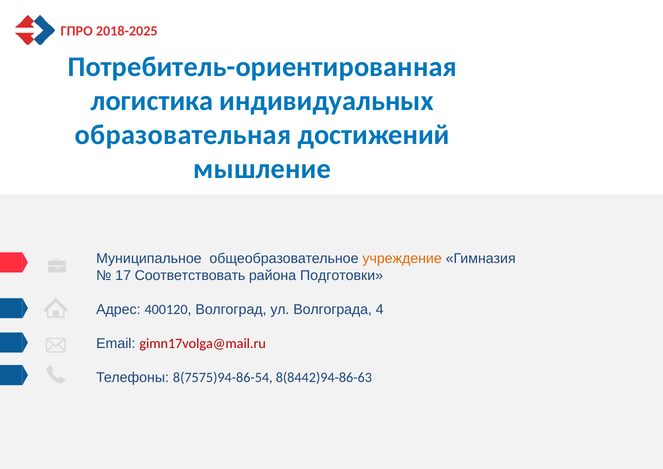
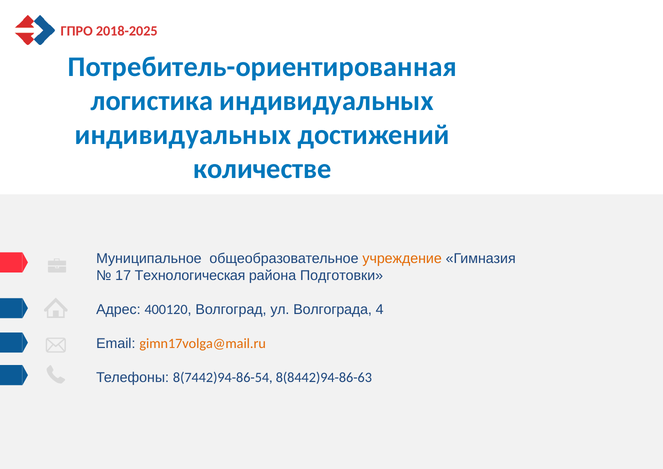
образовательная: образовательная -> индивидуальных (183, 135)
мышление: мышление -> количестве (262, 169)
Соответствовать: Соответствовать -> Технологическая (190, 276)
gimn17volga@mail.ru colour: red -> orange (203, 344)
8(7575)94-86-54: 8(7575)94-86-54 -> 8(7442)94-86-54 (223, 378)
